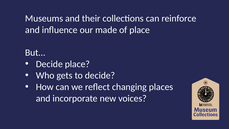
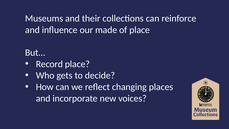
Decide: Decide -> Record (49, 64)
